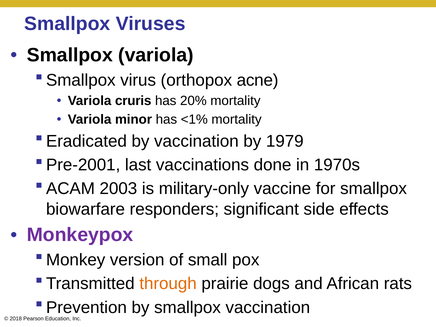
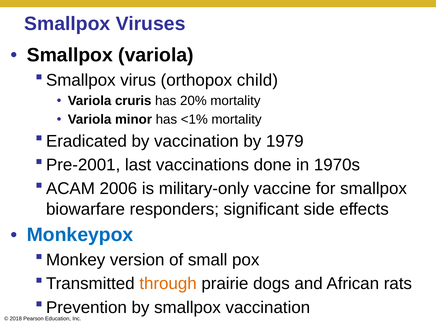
acne: acne -> child (257, 80)
2003: 2003 -> 2006 (118, 189)
Monkeypox colour: purple -> blue (80, 235)
